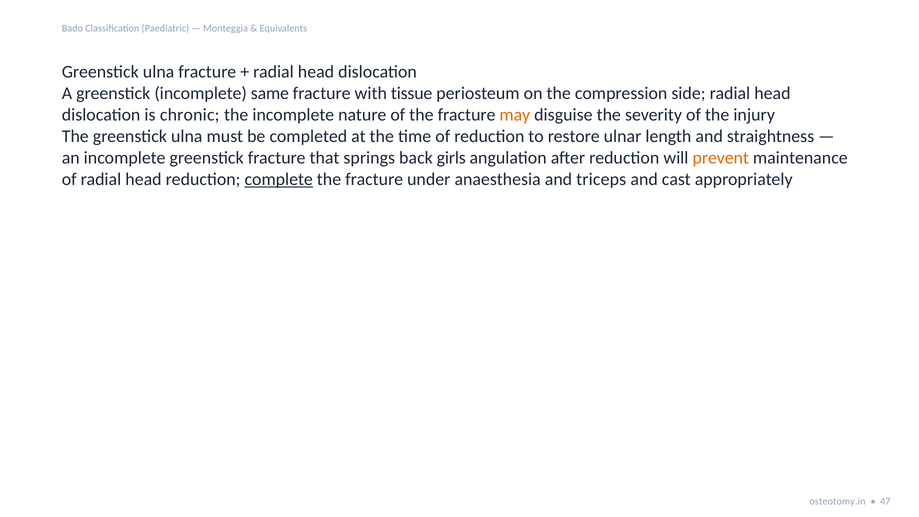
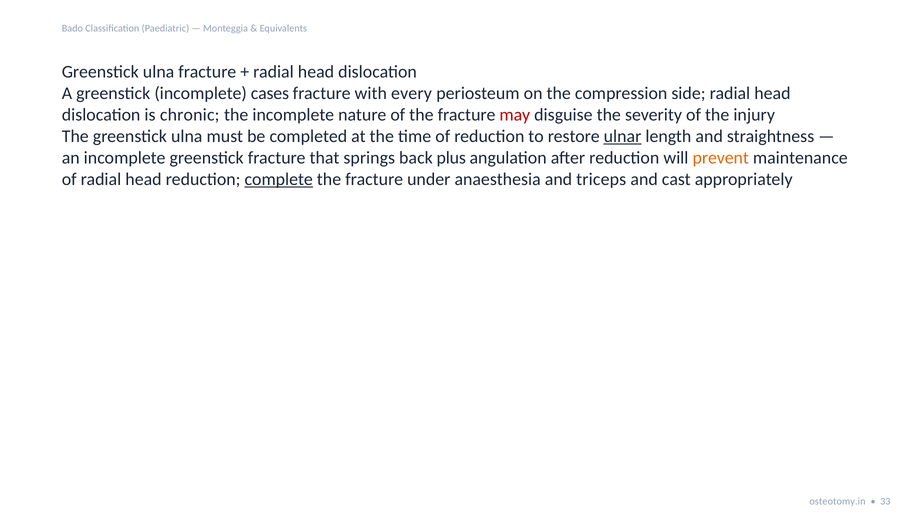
same: same -> cases (270, 94)
tissue: tissue -> every (411, 94)
may colour: orange -> red (515, 115)
ulnar underline: none -> present (623, 136)
girls: girls -> plus (451, 158)
47: 47 -> 33 (885, 502)
